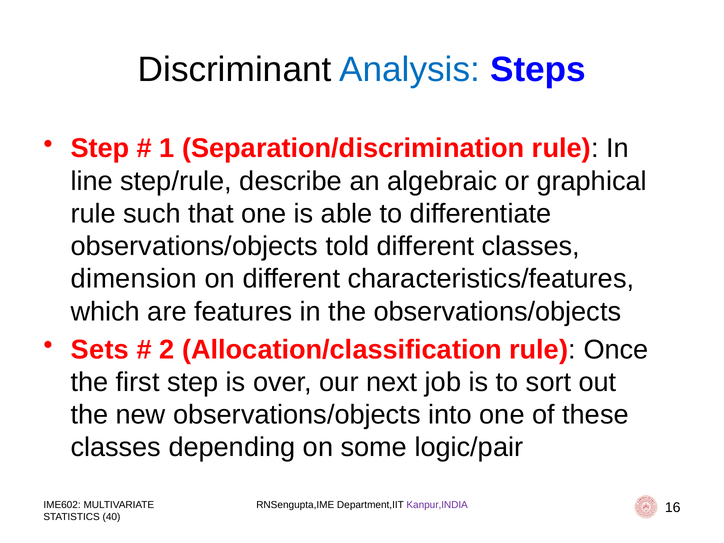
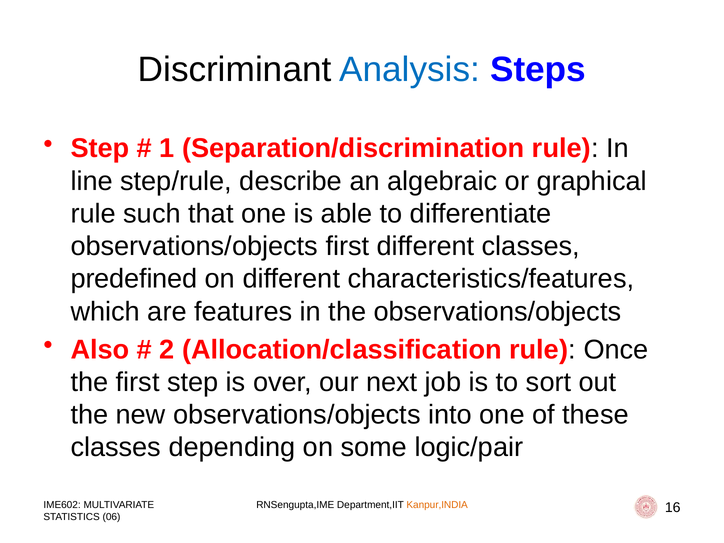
observations/objects told: told -> first (347, 246)
dimension: dimension -> predefined (134, 279)
Sets: Sets -> Also (100, 350)
Kanpur,INDIA colour: purple -> orange (437, 505)
40: 40 -> 06 (111, 517)
